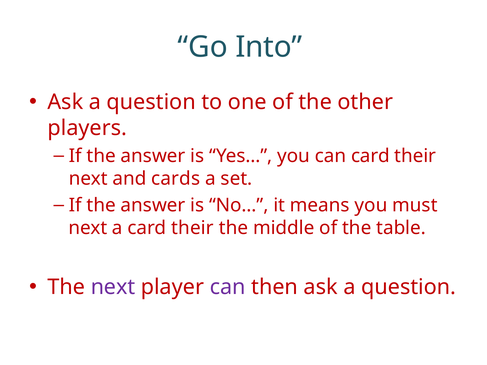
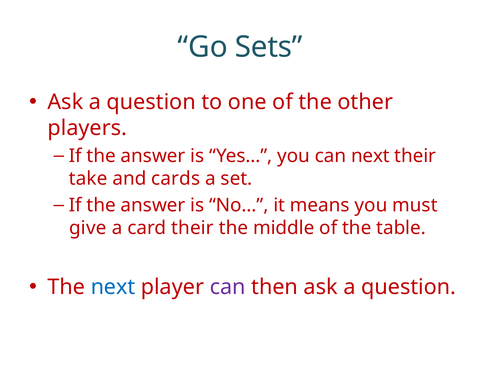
Into: Into -> Sets (269, 47)
can card: card -> next (370, 156)
next: next -> take (88, 179)
next: next -> give (88, 228)
next colour: purple -> blue (113, 287)
